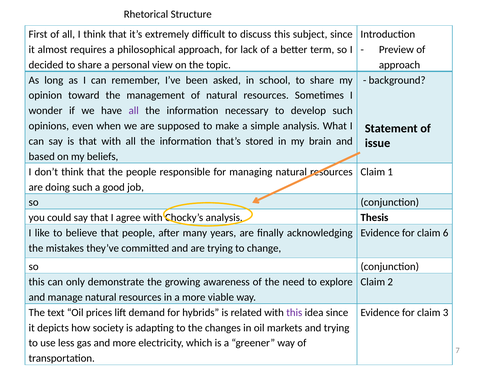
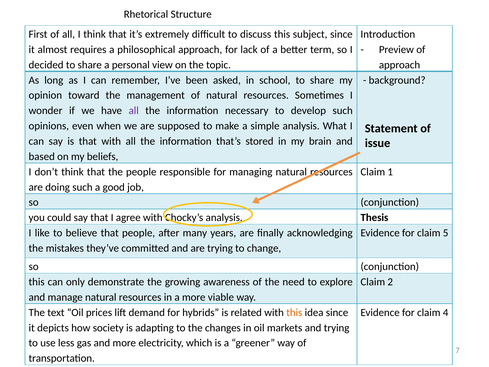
6: 6 -> 5 (446, 233)
this colour: purple -> orange (294, 312)
3: 3 -> 4 (446, 312)
